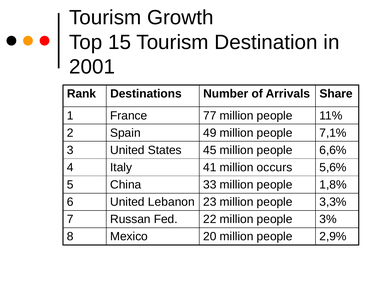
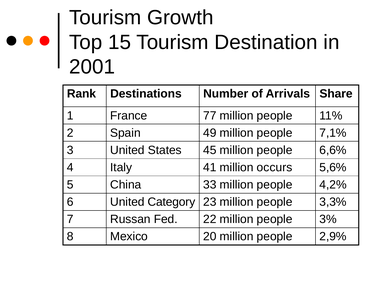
1,8%: 1,8% -> 4,2% (333, 185)
Lebanon: Lebanon -> Category (171, 202)
